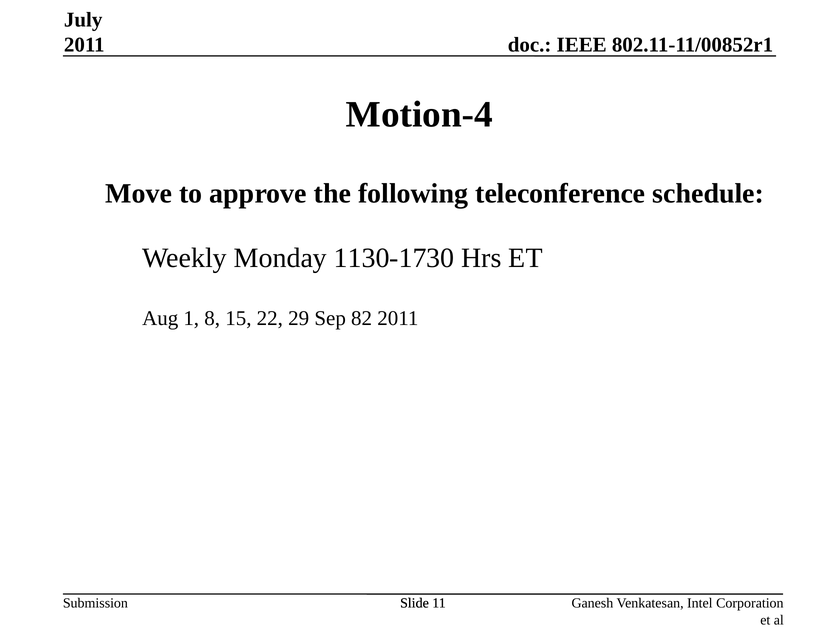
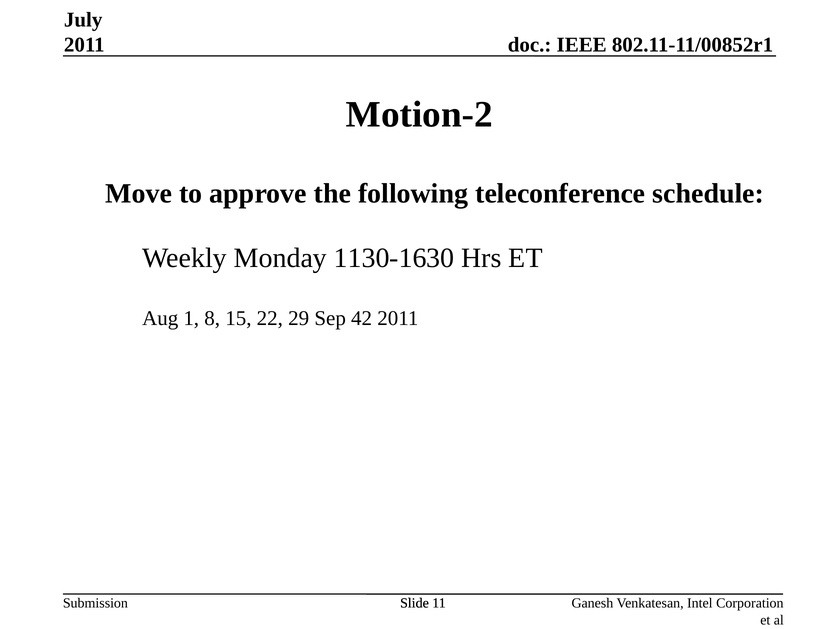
Motion-4: Motion-4 -> Motion-2 (419, 114)
1130-1730: 1130-1730 -> 1130-1630 (394, 258)
82: 82 -> 42 (362, 319)
